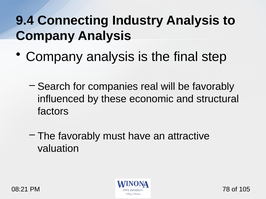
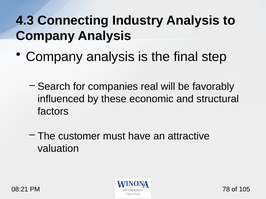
9.4: 9.4 -> 4.3 (25, 20)
The favorably: favorably -> customer (79, 136)
